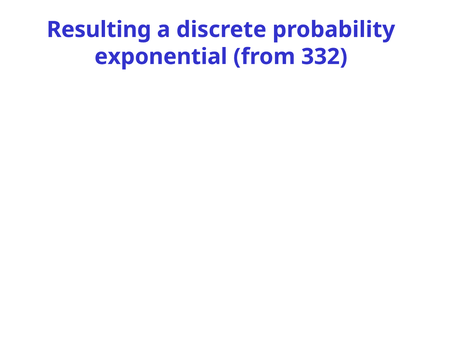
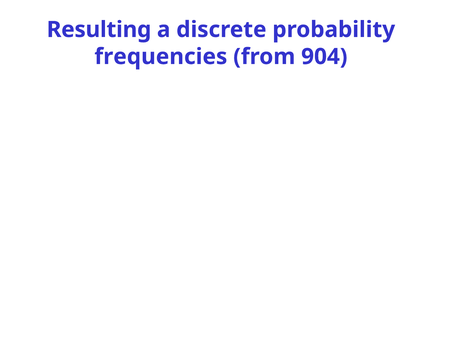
exponential: exponential -> frequencies (161, 57)
332: 332 -> 904 (324, 57)
